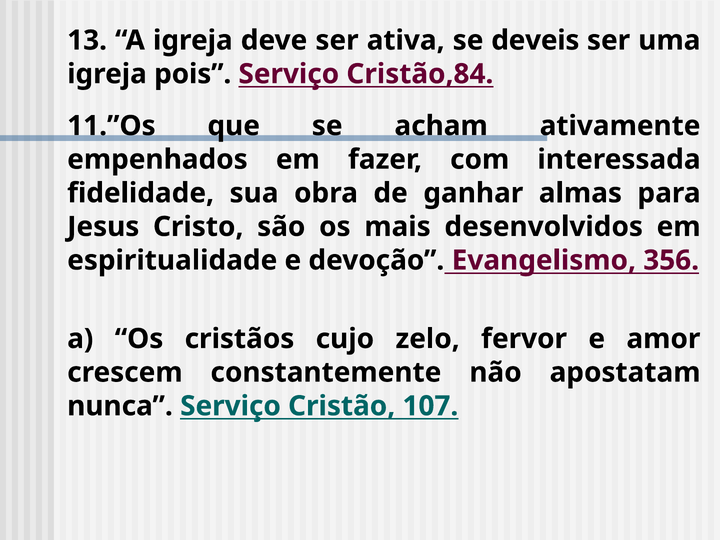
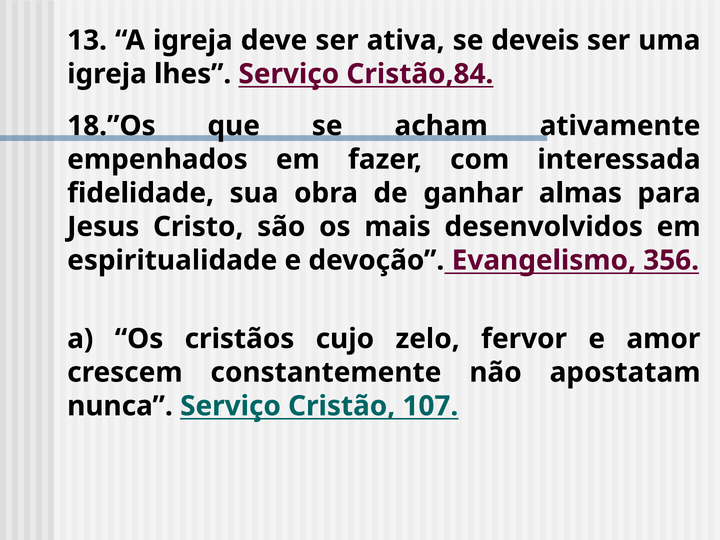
pois: pois -> lhes (193, 74)
11.”Os: 11.”Os -> 18.”Os (111, 126)
